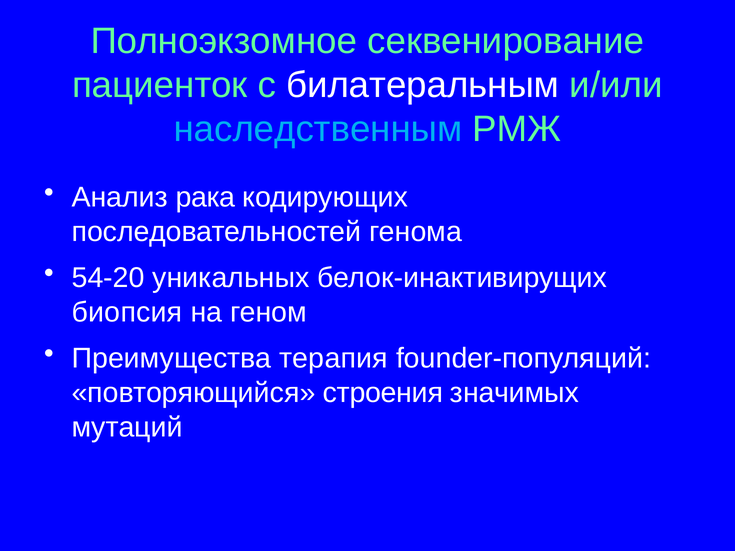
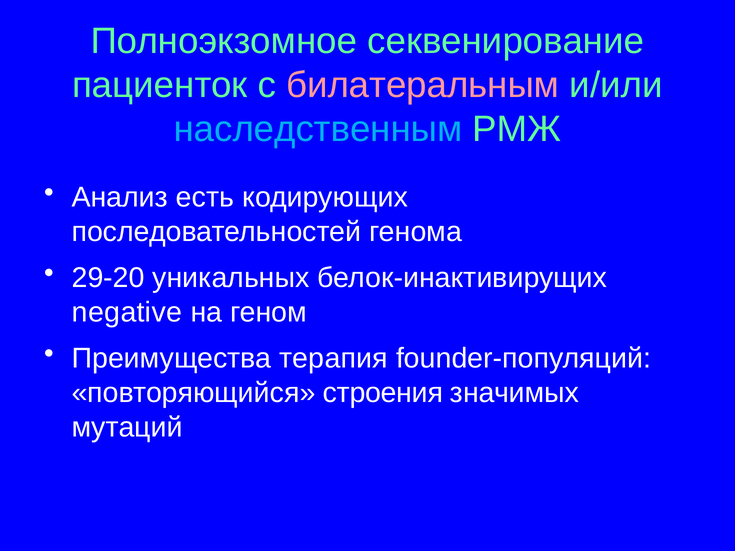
билатеральным colour: white -> pink (423, 85)
рака: рака -> есть (205, 198)
54-20: 54-20 -> 29-20 (108, 278)
биопсия: биопсия -> negative (127, 312)
